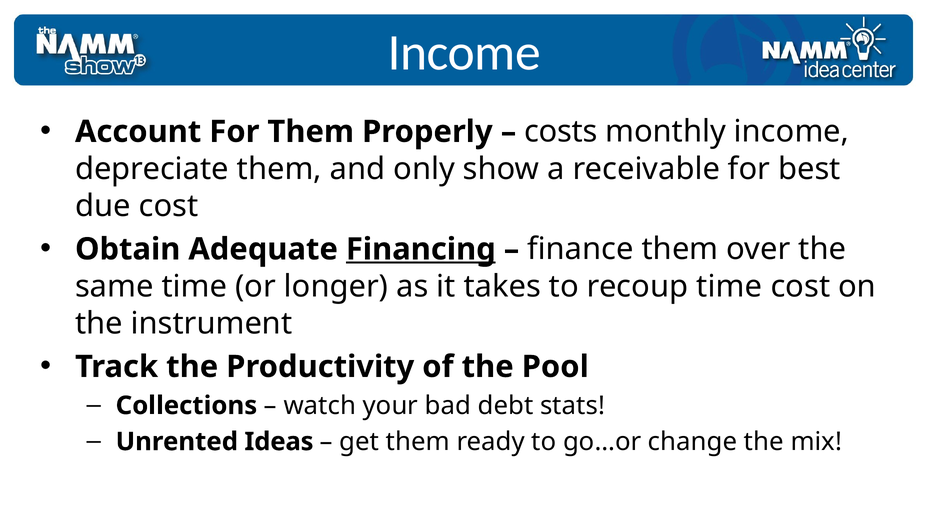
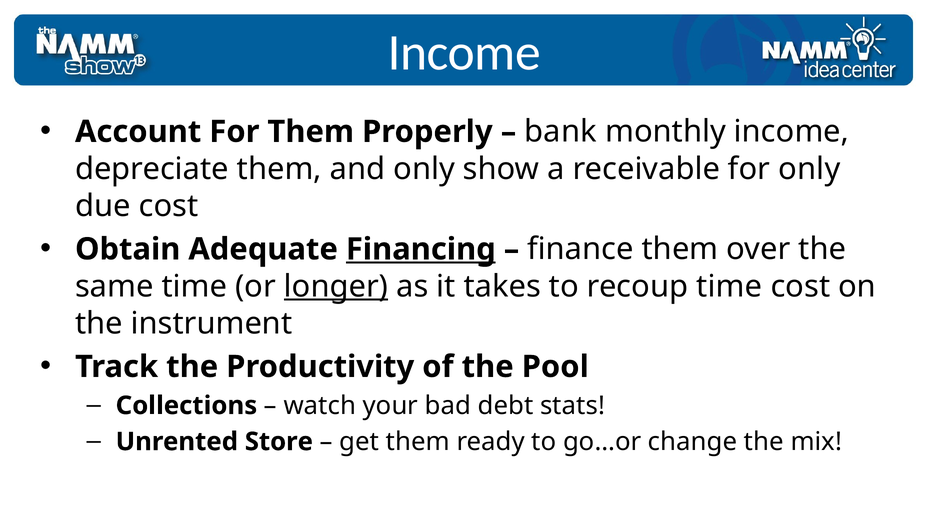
costs: costs -> bank (561, 132)
for best: best -> only (809, 169)
longer underline: none -> present (336, 286)
Ideas: Ideas -> Store (279, 442)
